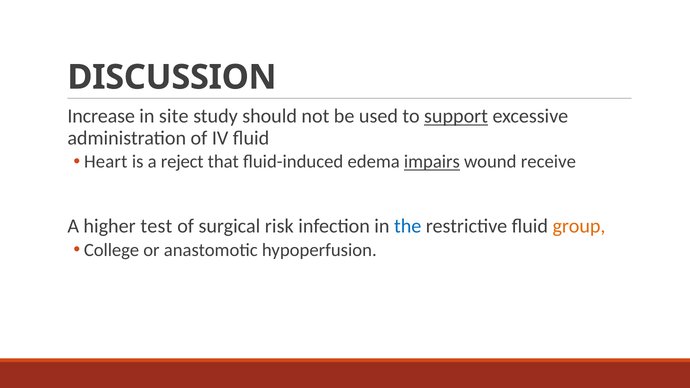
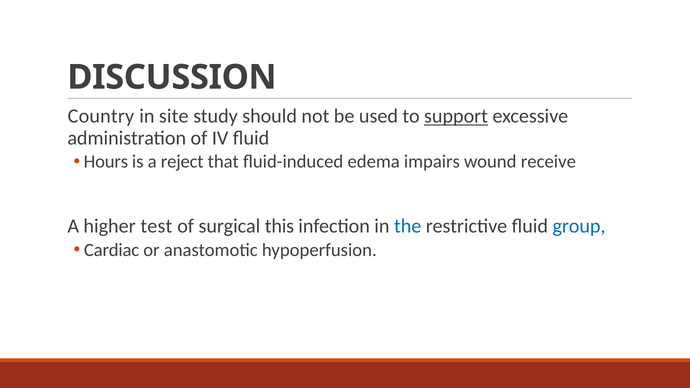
Increase: Increase -> Country (101, 116)
Heart: Heart -> Hours (106, 162)
impairs underline: present -> none (432, 162)
risk: risk -> this (279, 226)
group colour: orange -> blue (579, 226)
College: College -> Cardiac (112, 250)
